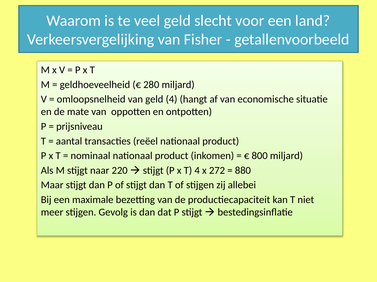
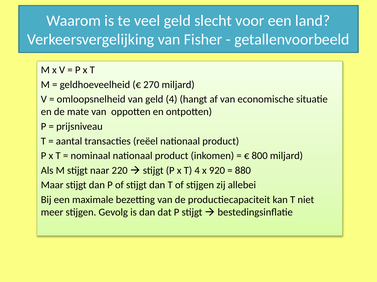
280: 280 -> 270 (151, 85)
272: 272 -> 920 (217, 171)
